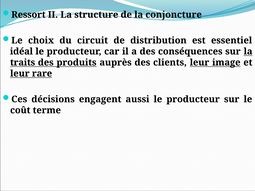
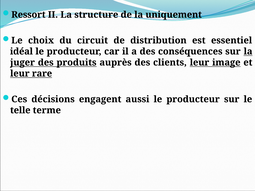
conjoncture: conjoncture -> uniquement (174, 15)
traits: traits -> juger (23, 63)
coût: coût -> telle (20, 110)
